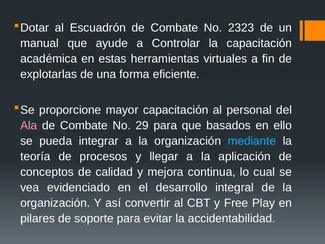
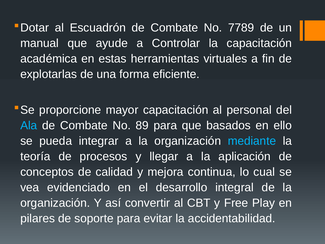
2323: 2323 -> 7789 (241, 28)
Ala colour: pink -> light blue (29, 125)
29: 29 -> 89 (142, 125)
